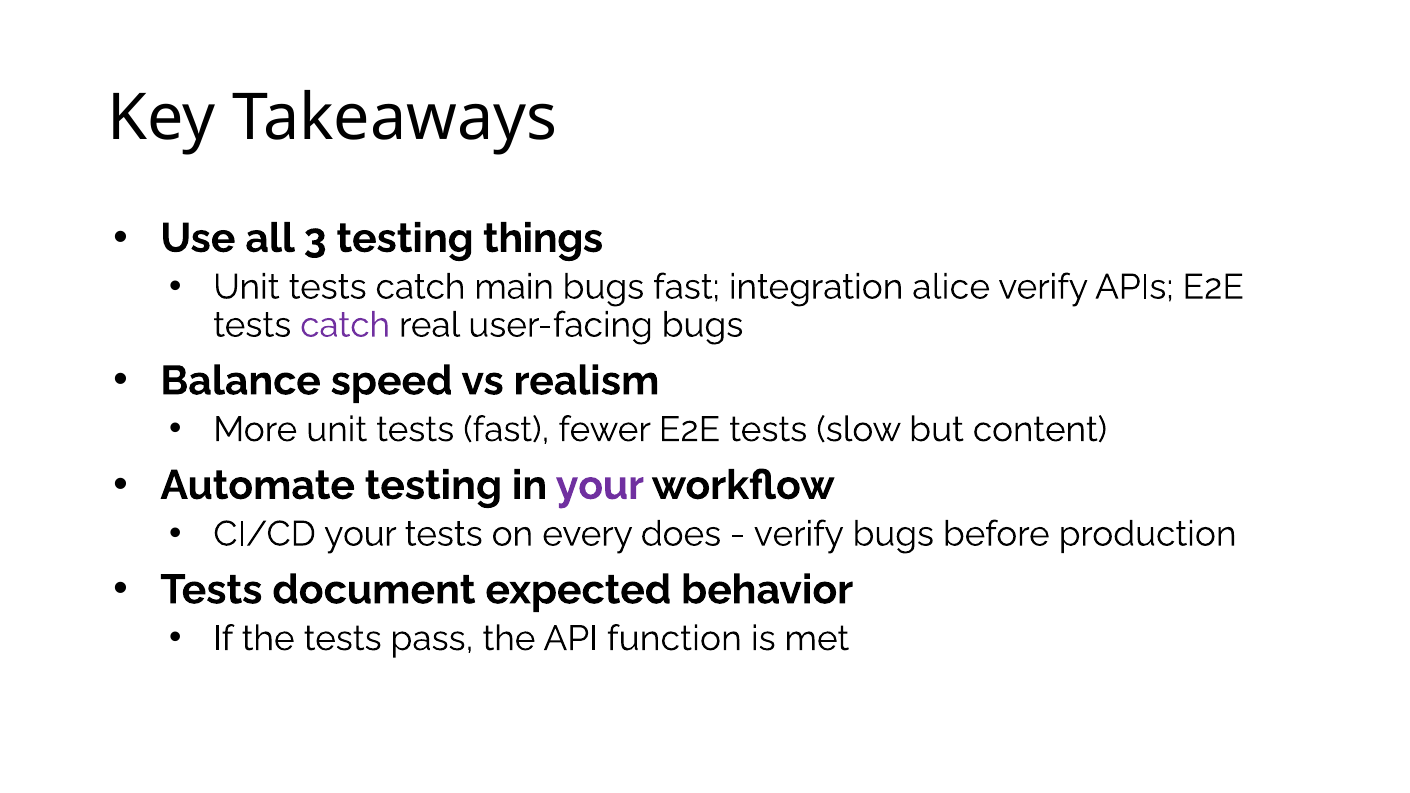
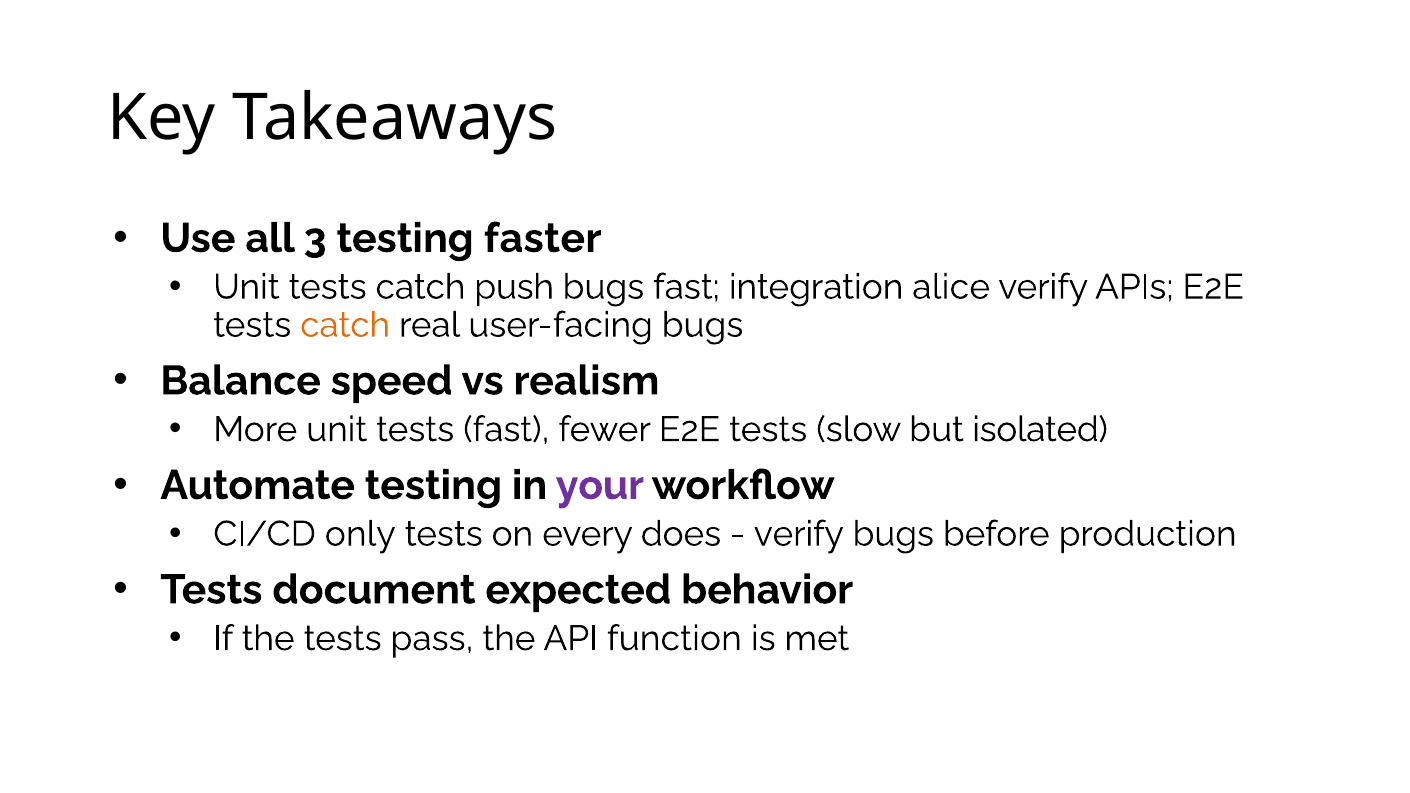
things: things -> faster (543, 238)
main: main -> push (514, 287)
catch colour: purple -> orange (345, 325)
content: content -> isolated (1040, 430)
CI/CD your: your -> only (360, 534)
